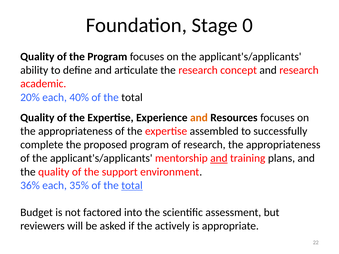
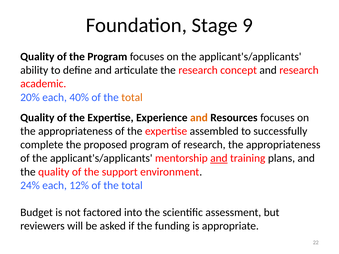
0: 0 -> 9 (248, 25)
total colour: black -> orange (132, 97)
36%: 36% -> 24% (30, 186)
35%: 35% -> 12% (79, 186)
total underline: present -> none (132, 186)
actively: actively -> funding (172, 226)
